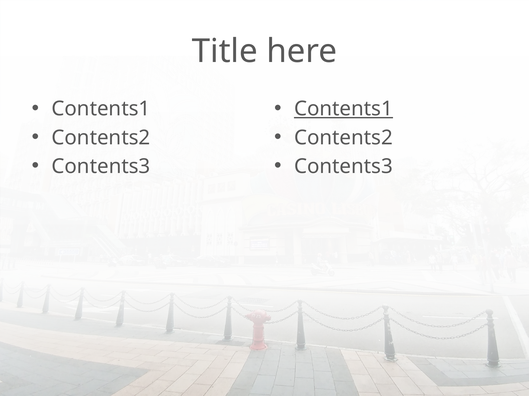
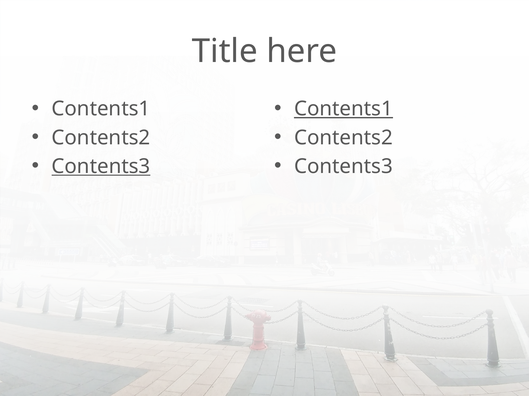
Contents3 underline: none -> present (101, 167)
